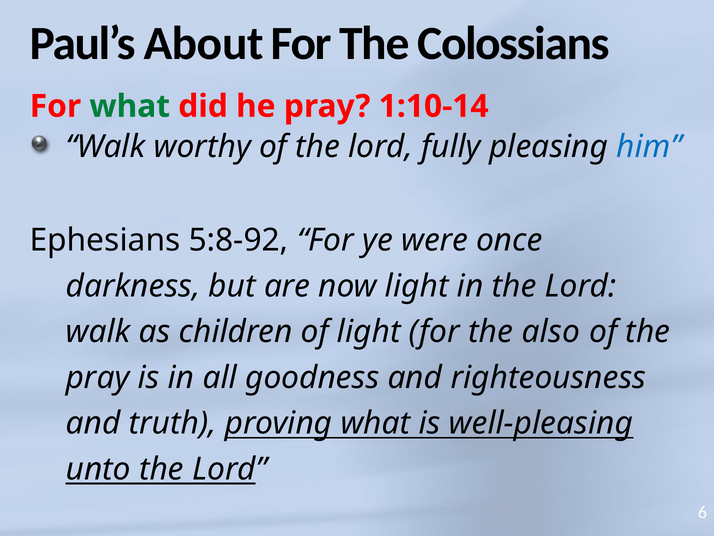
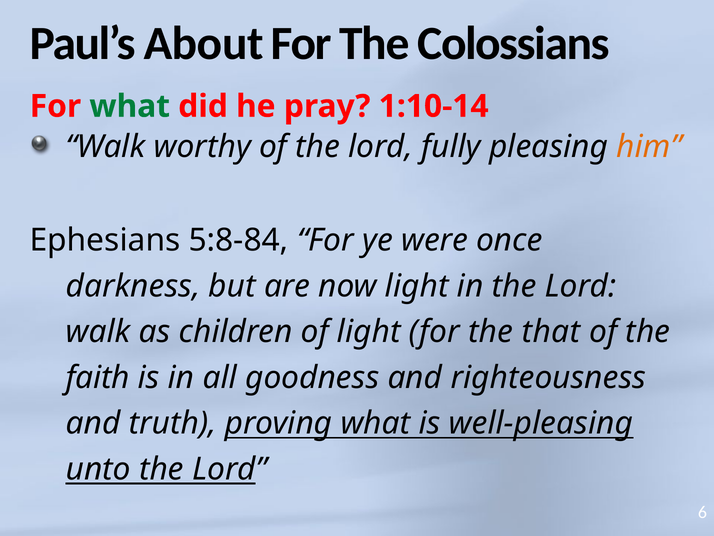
him colour: blue -> orange (649, 147)
5:8-92: 5:8-92 -> 5:8-84 (239, 240)
also: also -> that (551, 331)
pray: pray -> faith (98, 377)
